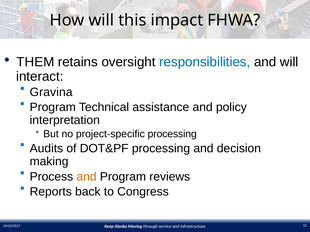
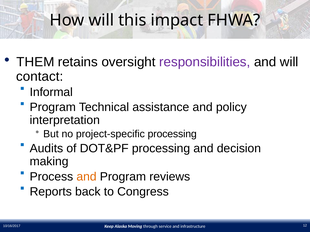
responsibilities colour: blue -> purple (205, 62)
interact: interact -> contact (40, 77)
Gravina: Gravina -> Informal (51, 92)
